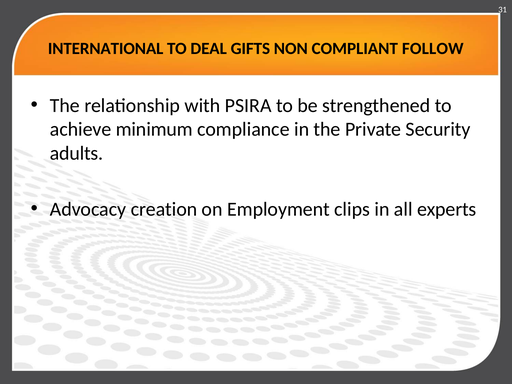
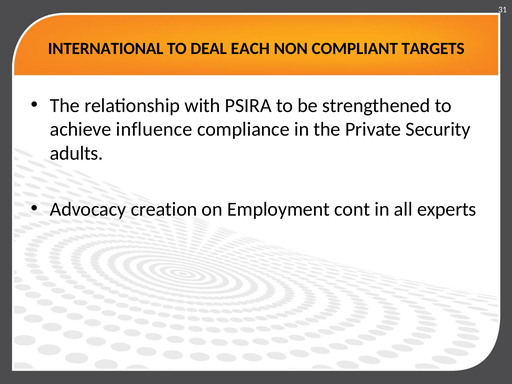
GIFTS: GIFTS -> EACH (250, 49)
FOLLOW: FOLLOW -> TARGETS (433, 49)
minimum: minimum -> influence (154, 129)
clips: clips -> cont (352, 209)
